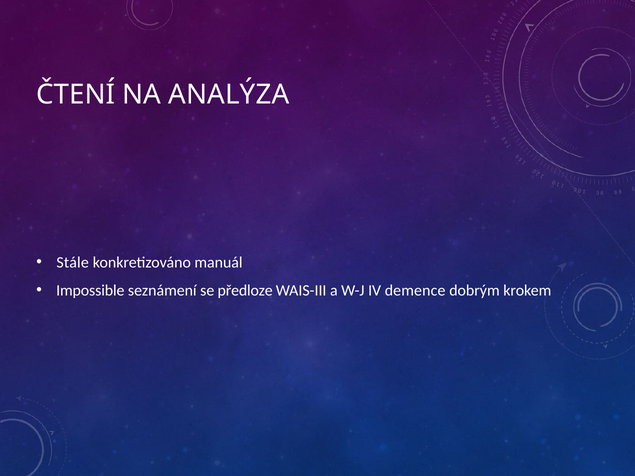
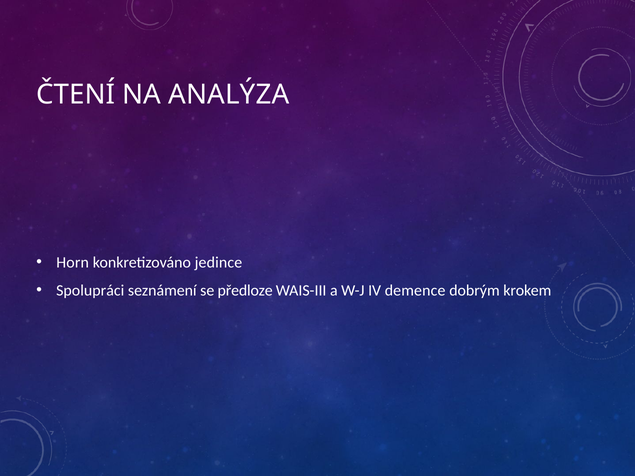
Stále: Stále -> Horn (73, 263)
manuál: manuál -> jedince (218, 263)
Impossible: Impossible -> Spolupráci (90, 290)
